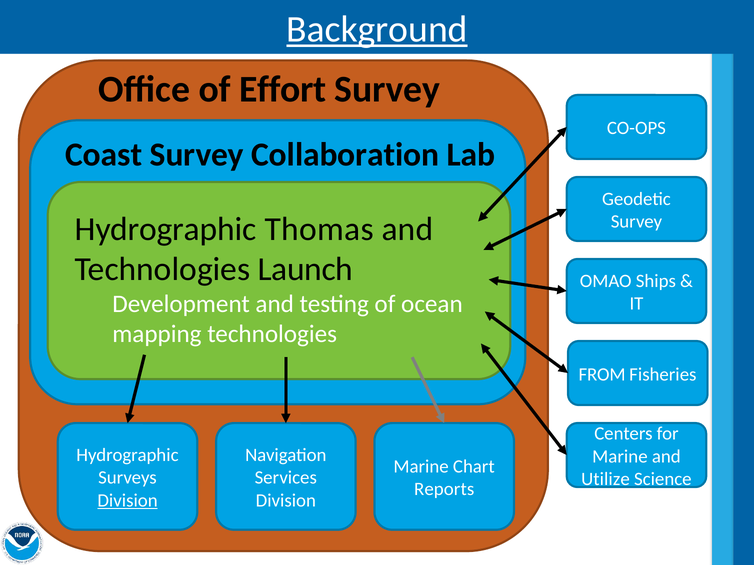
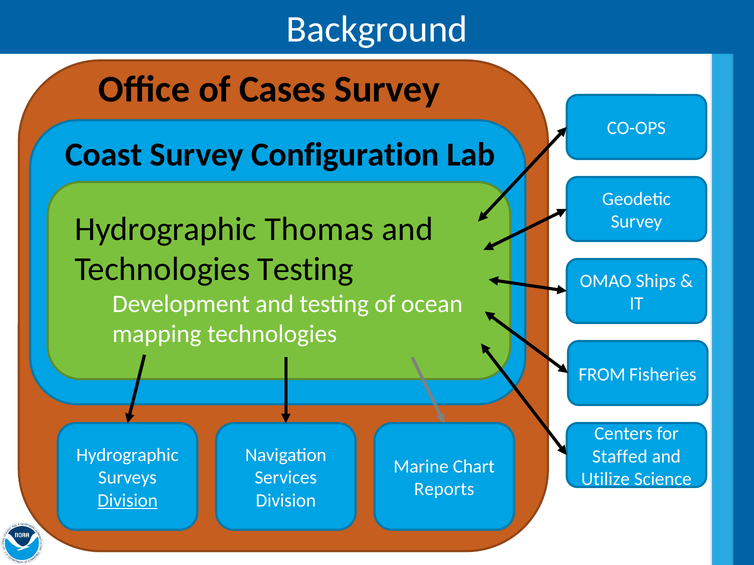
Background underline: present -> none (377, 30)
Effort: Effort -> Cases (283, 89)
Collaboration: Collaboration -> Configuration (345, 155)
Technologies Launch: Launch -> Testing (305, 269)
Marine: Marine -> Staffed (620, 457)
